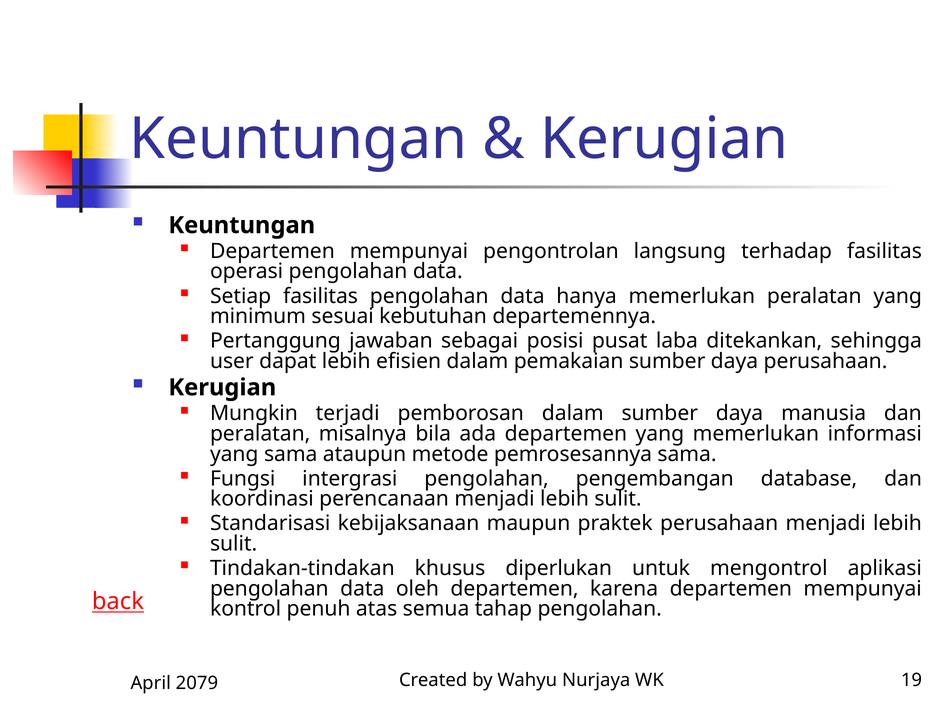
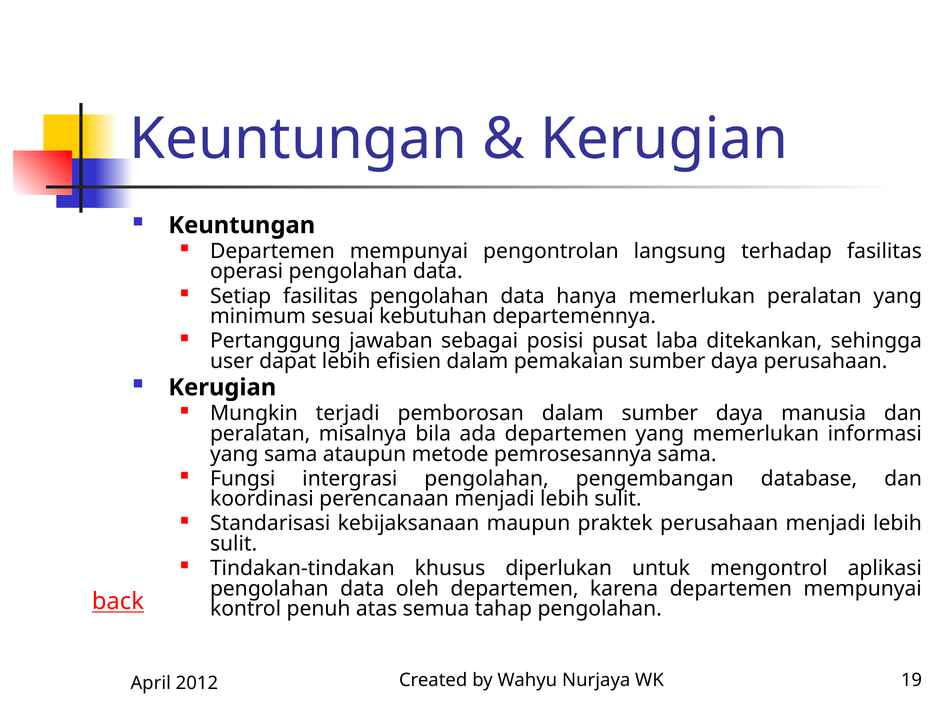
2079: 2079 -> 2012 (197, 683)
